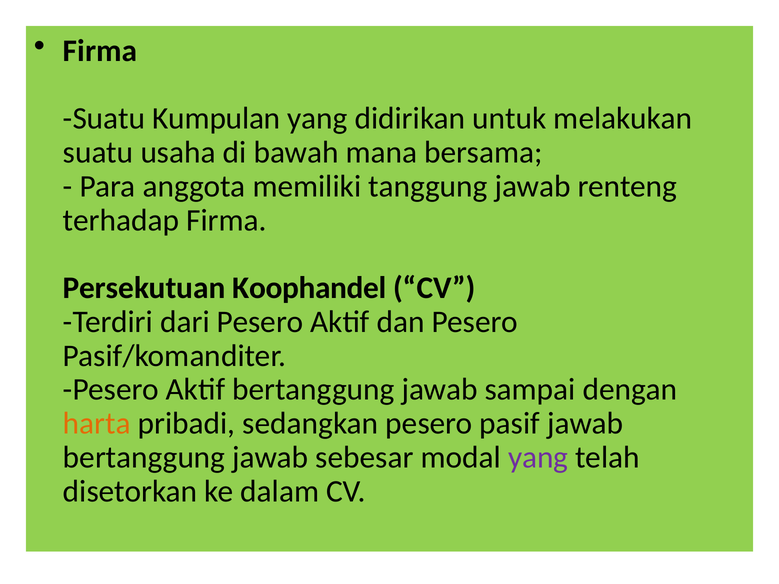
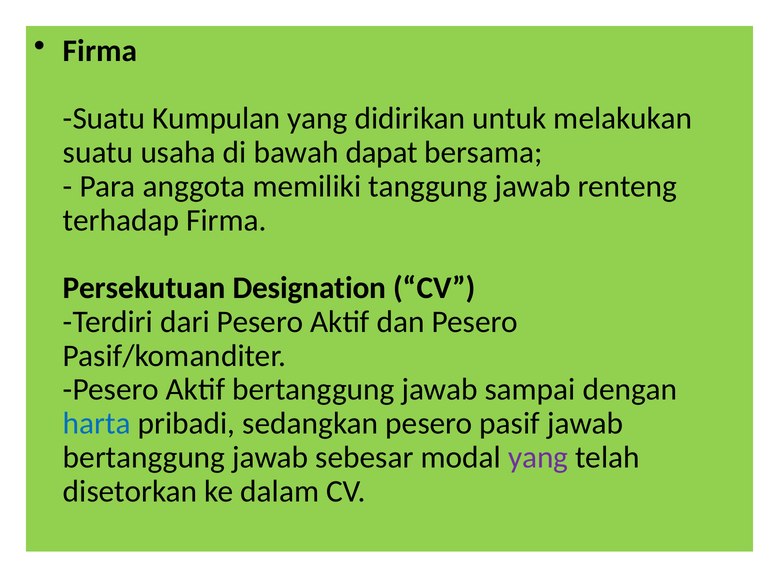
mana: mana -> dapat (382, 153)
Koophandel: Koophandel -> Designation (309, 288)
harta colour: orange -> blue (97, 424)
